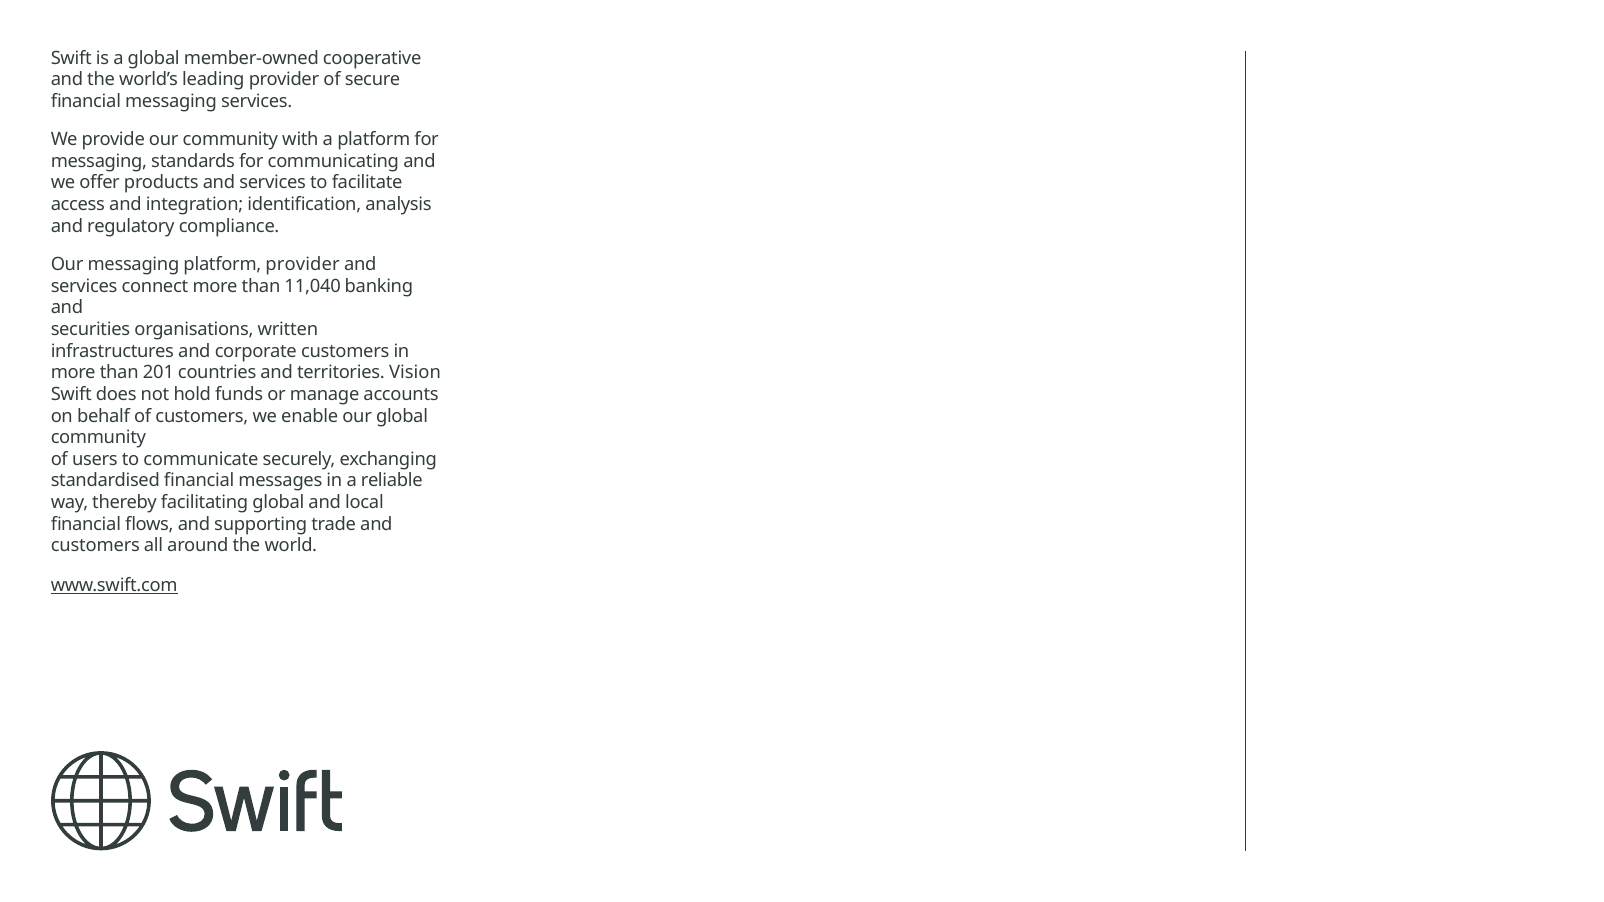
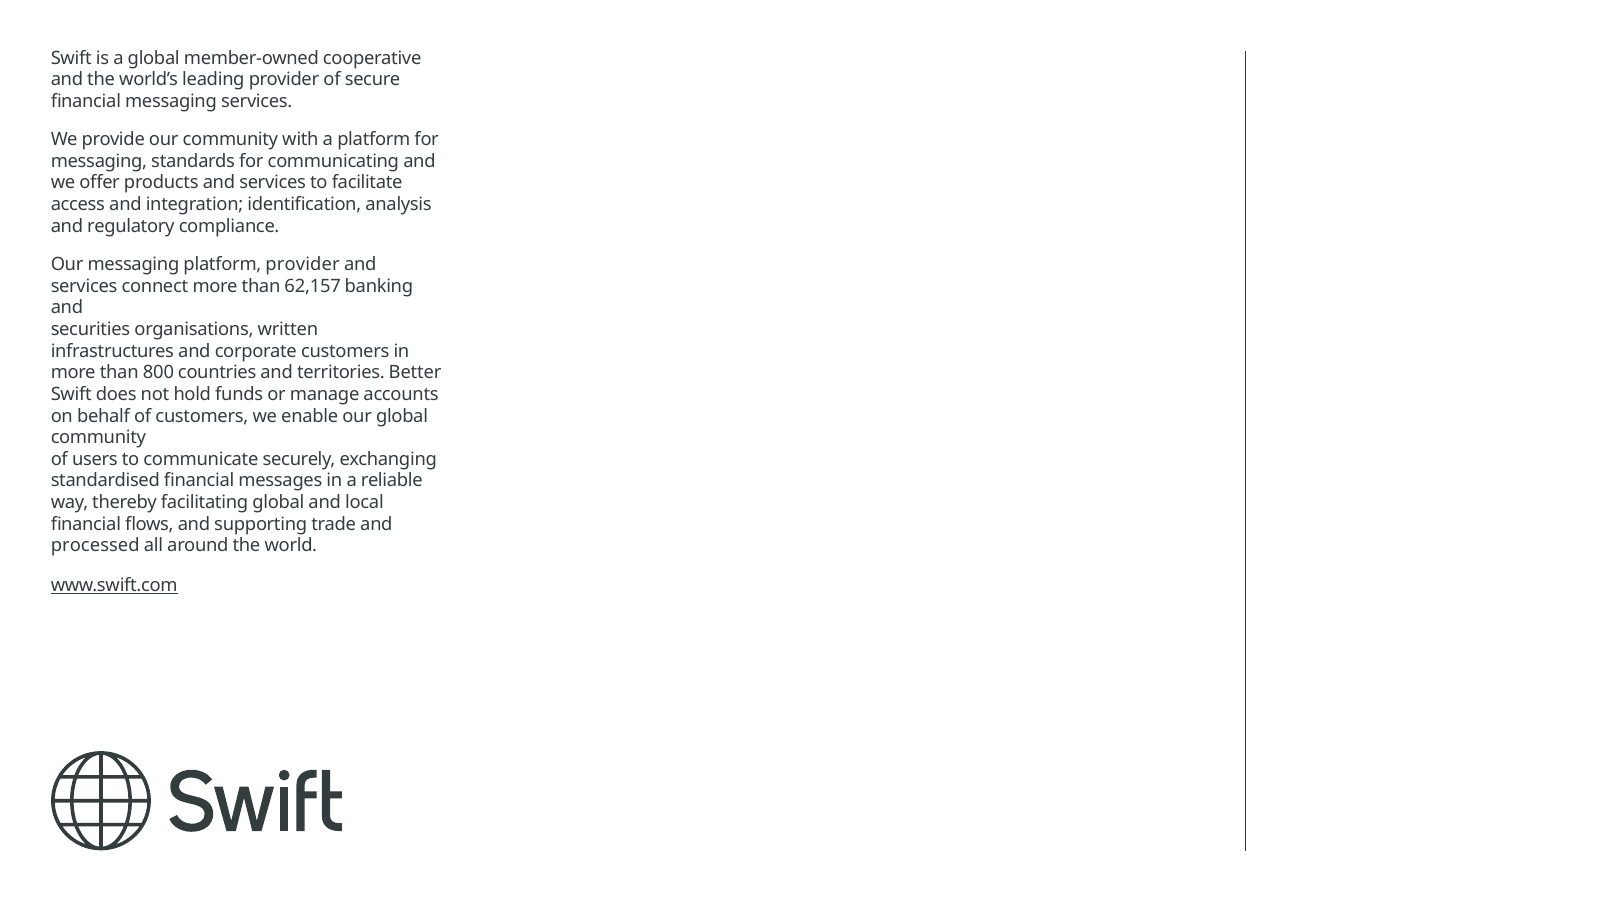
11,040: 11,040 -> 62,157 (313, 286)
201: 201 -> 800 (158, 373)
Vision: Vision -> Better (415, 373)
customers: customers -> processed (95, 546)
